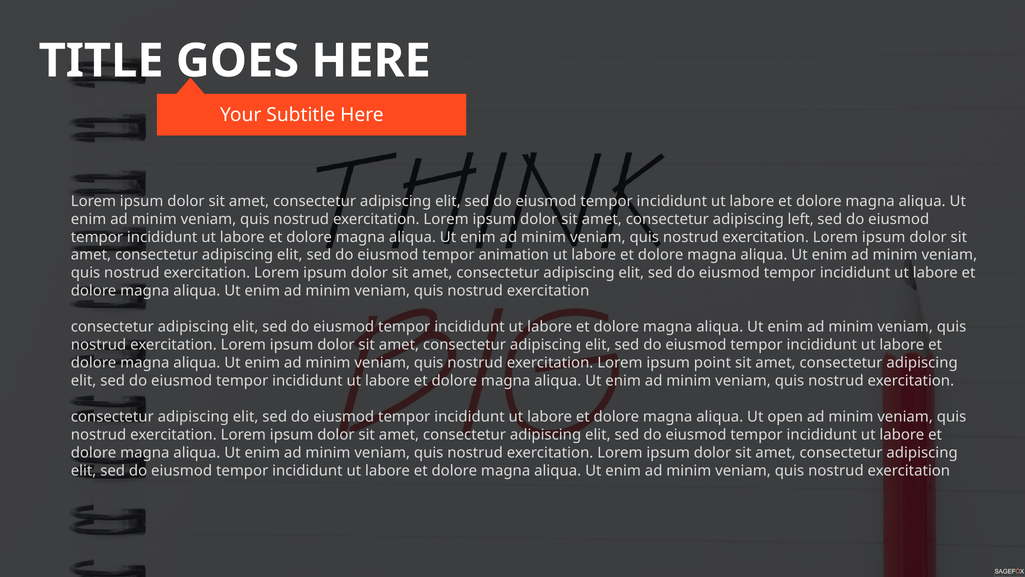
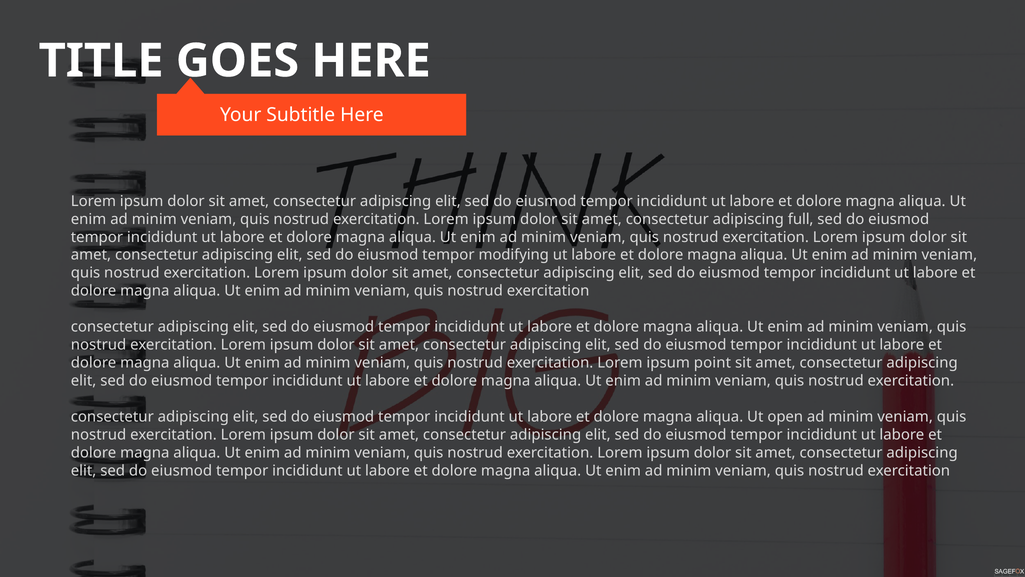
left: left -> full (801, 219)
animation: animation -> modifying (514, 255)
